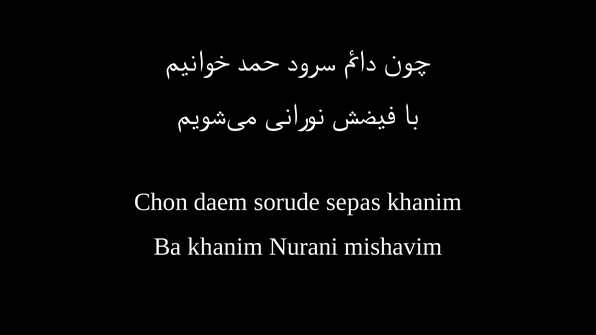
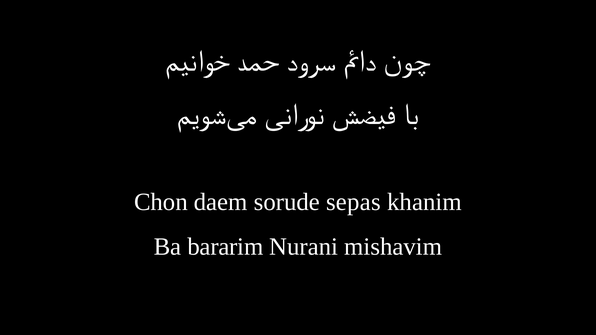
Ba khanim: khanim -> bararim (225, 247)
